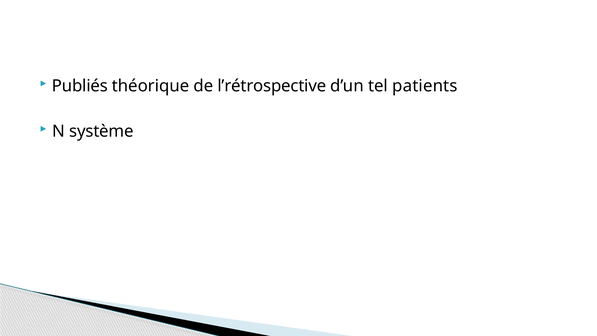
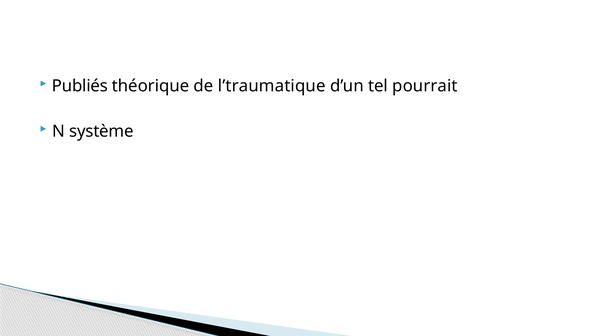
l’rétrospective: l’rétrospective -> l’traumatique (272, 86)
patients: patients -> pourrait (425, 86)
